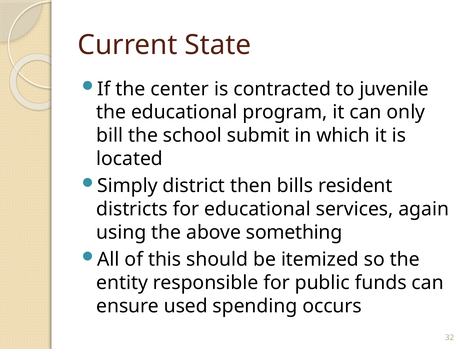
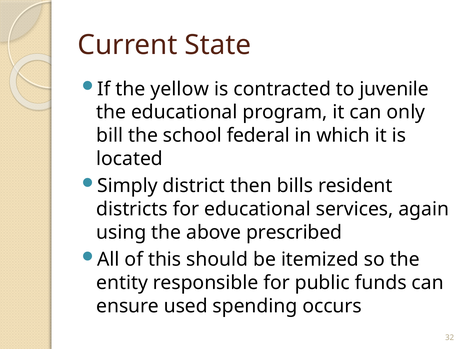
center: center -> yellow (180, 89)
submit: submit -> federal (258, 135)
something: something -> prescribed (294, 232)
